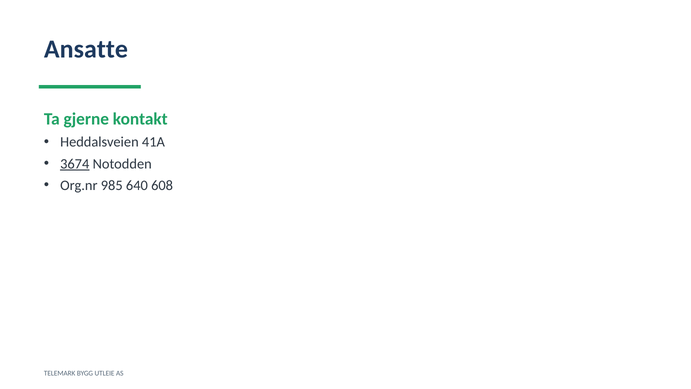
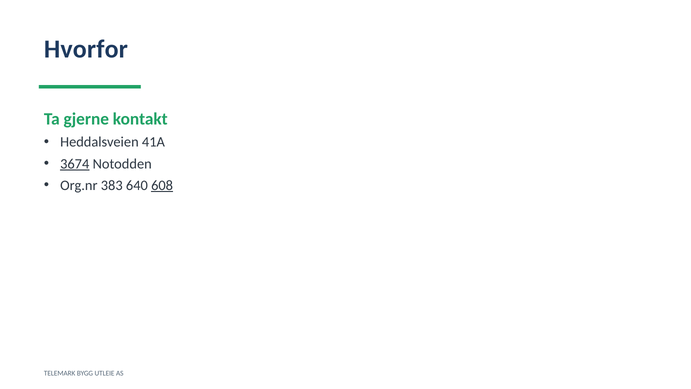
Ansatte: Ansatte -> Hvorfor (86, 49)
985: 985 -> 383 (112, 185)
608 underline: none -> present (162, 185)
